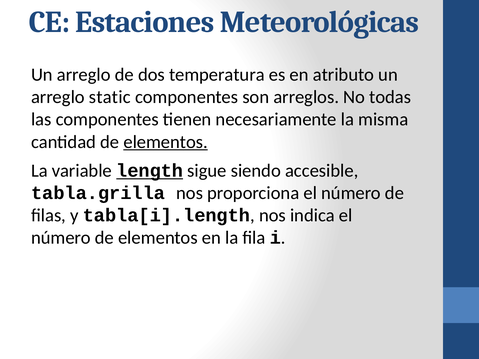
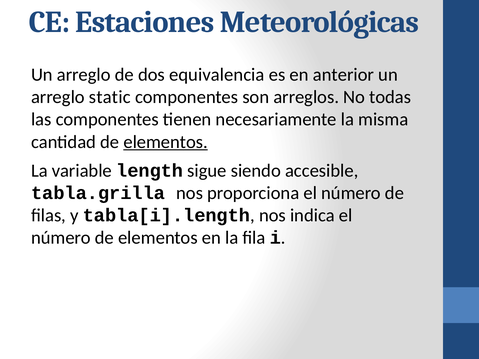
temperatura: temperatura -> equivalencia (217, 75)
atributo: atributo -> anterior (343, 75)
length underline: present -> none (150, 171)
